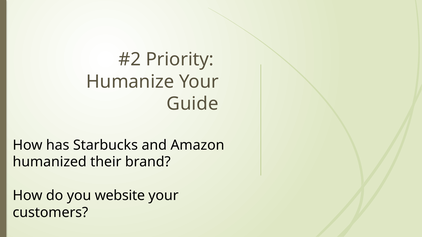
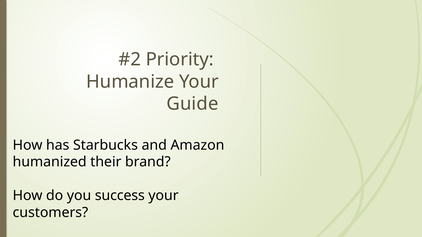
website: website -> success (120, 196)
